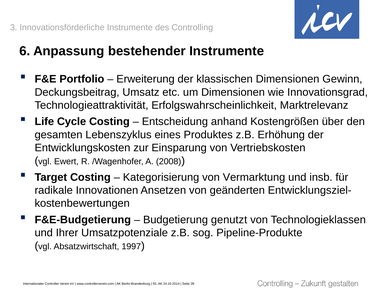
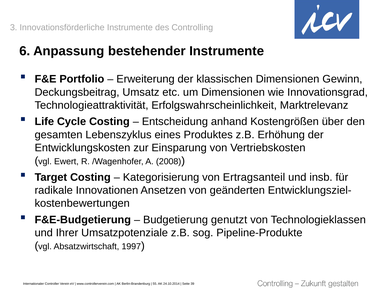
Vermarktung: Vermarktung -> Ertragsanteil (254, 177)
